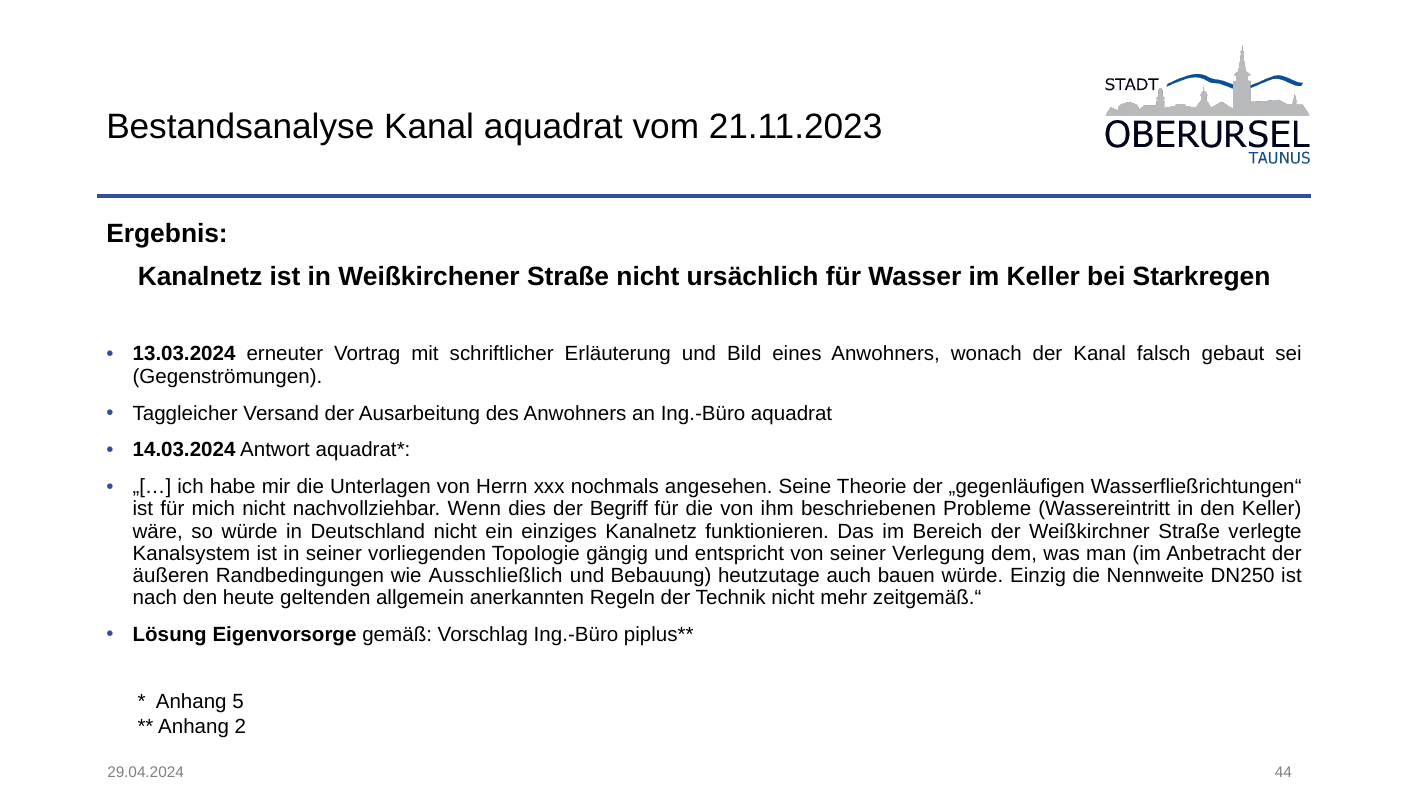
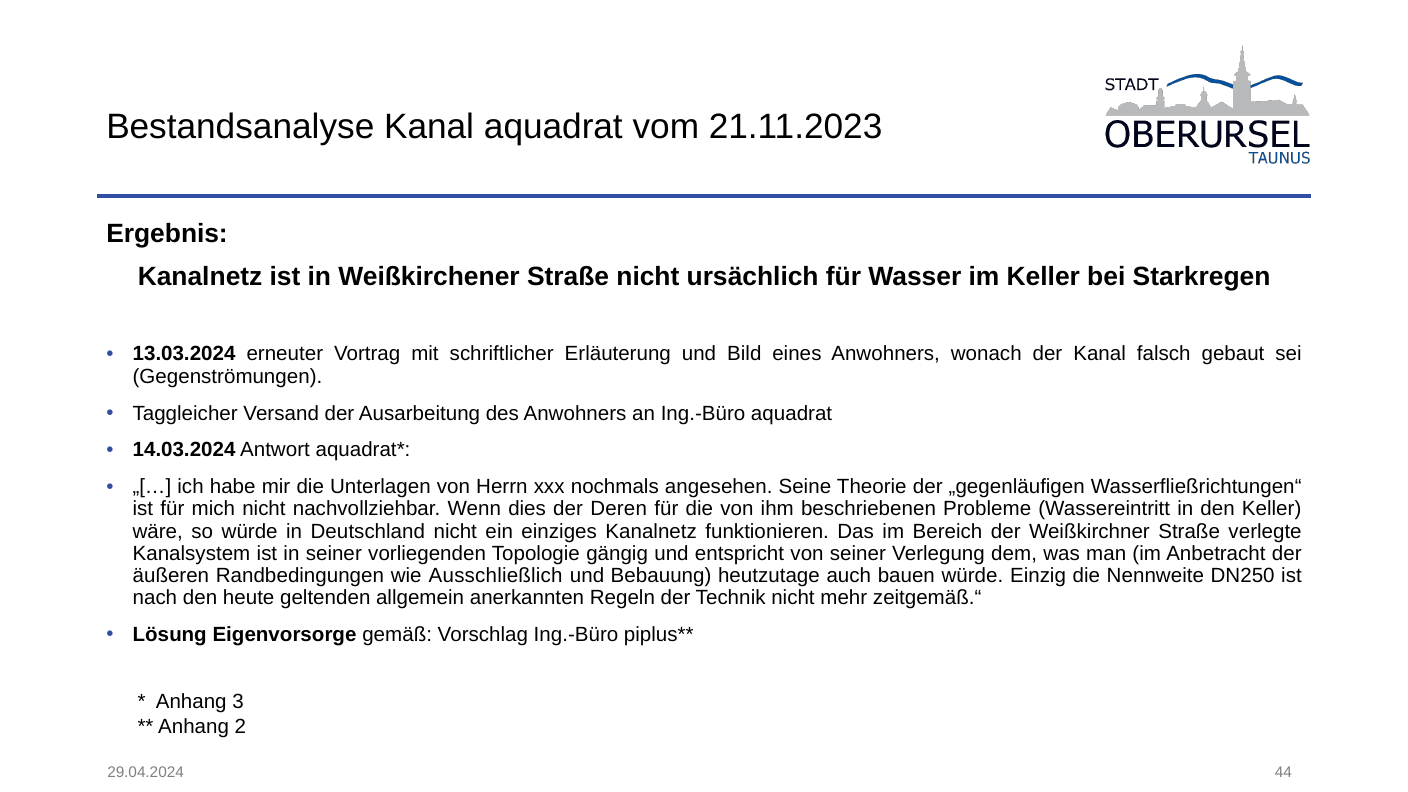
Begriff: Begriff -> Deren (619, 509)
5: 5 -> 3 (238, 702)
